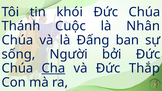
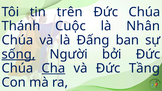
khói: khói -> trên (70, 12)
sống underline: none -> present (18, 54)
Thắp: Thắp -> Tầng (144, 68)
